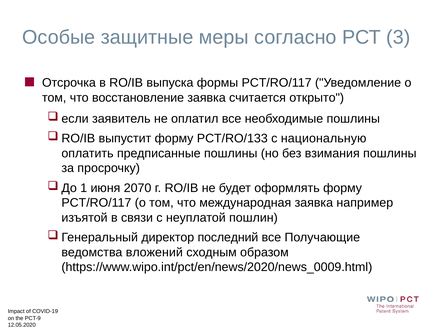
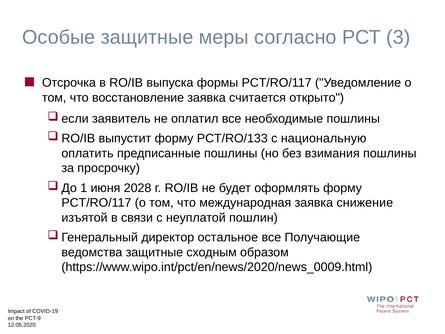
2070: 2070 -> 2028 (138, 188)
например: например -> снижение (365, 203)
последний: последний -> остальное (228, 237)
ведомства вложений: вложений -> защитные (154, 252)
